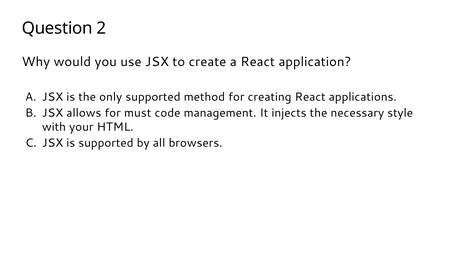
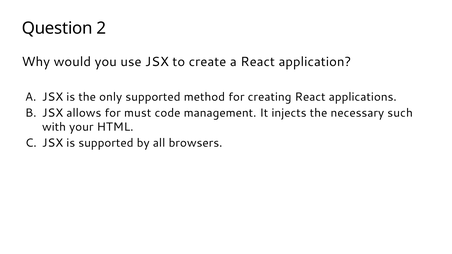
style: style -> such (400, 113)
